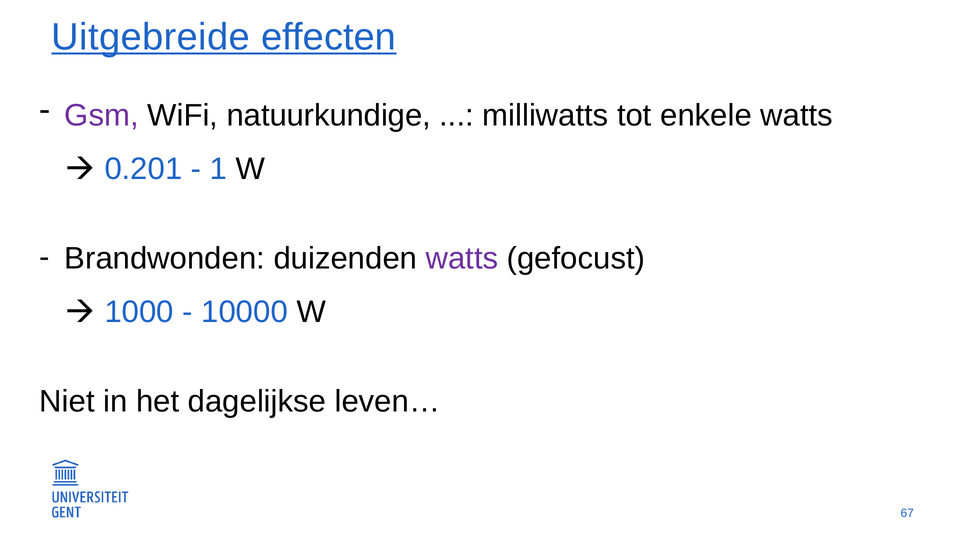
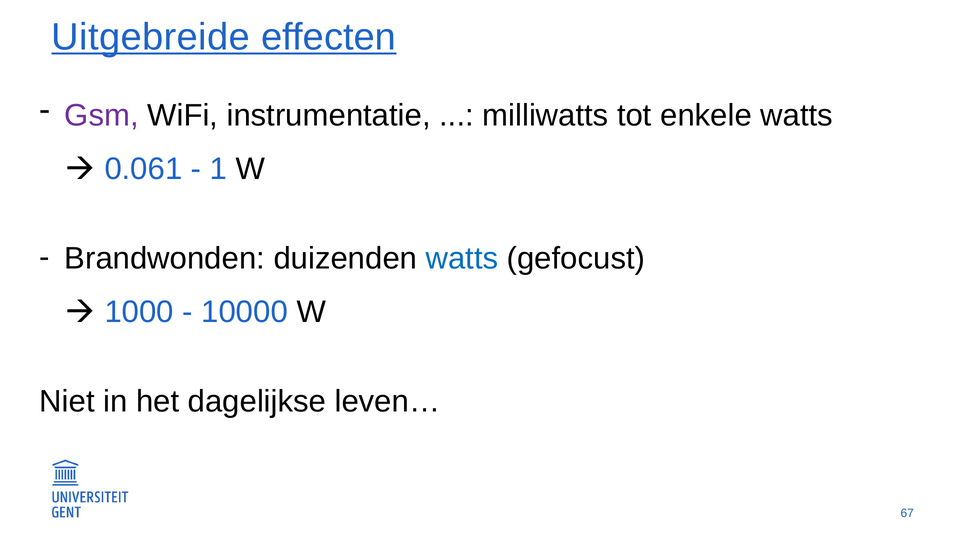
natuurkundige: natuurkundige -> instrumentatie (329, 116)
0.201: 0.201 -> 0.061 (143, 169)
watts colour: purple -> blue (462, 259)
